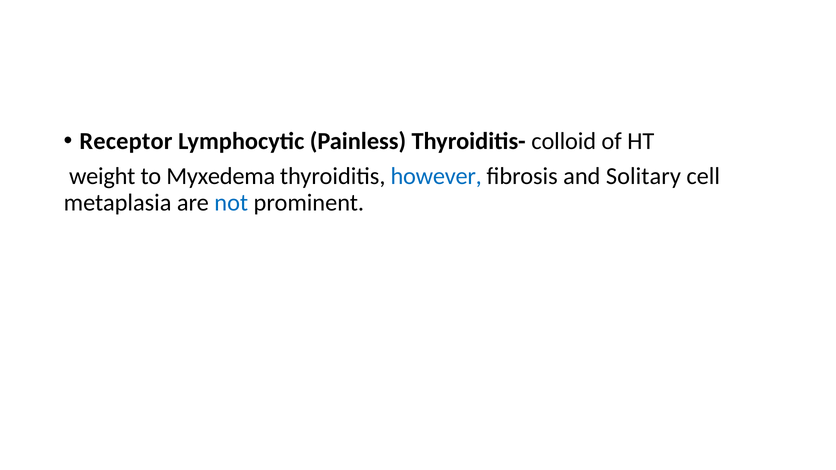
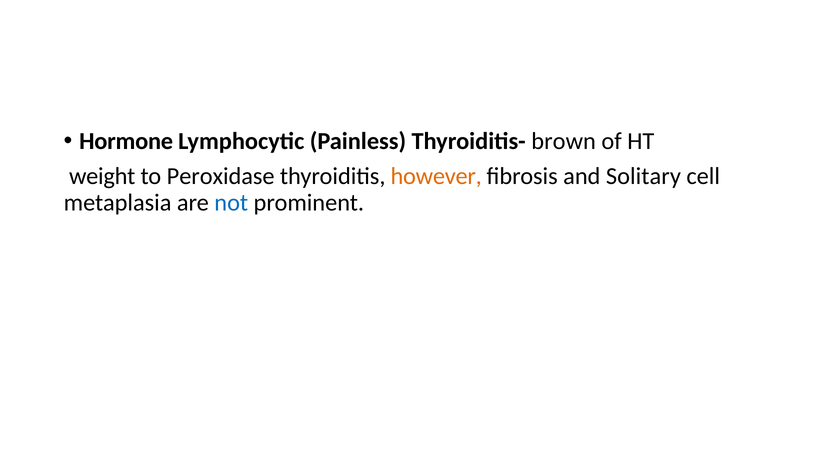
Receptor: Receptor -> Hormone (126, 141)
colloid: colloid -> brown (564, 141)
Myxedema: Myxedema -> Peroxidase (221, 176)
however colour: blue -> orange (436, 176)
